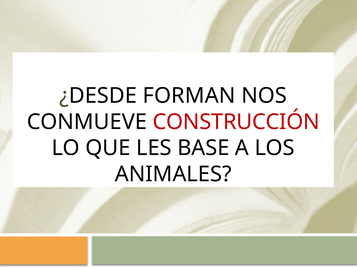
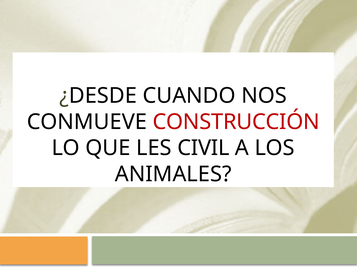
FORMAN: FORMAN -> CUANDO (189, 96)
BASE: BASE -> CIVIL (203, 148)
